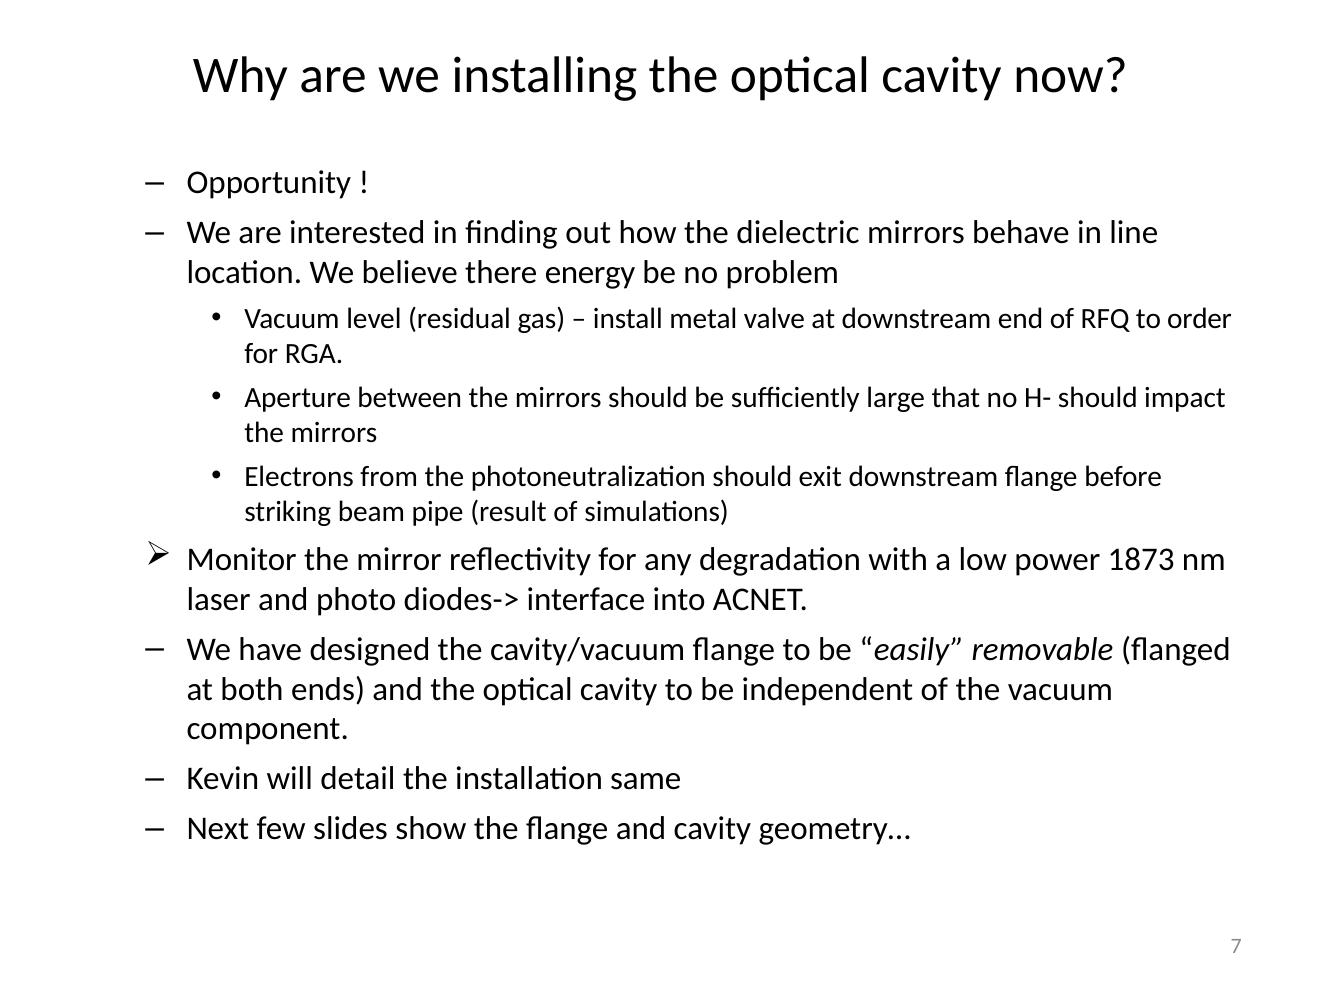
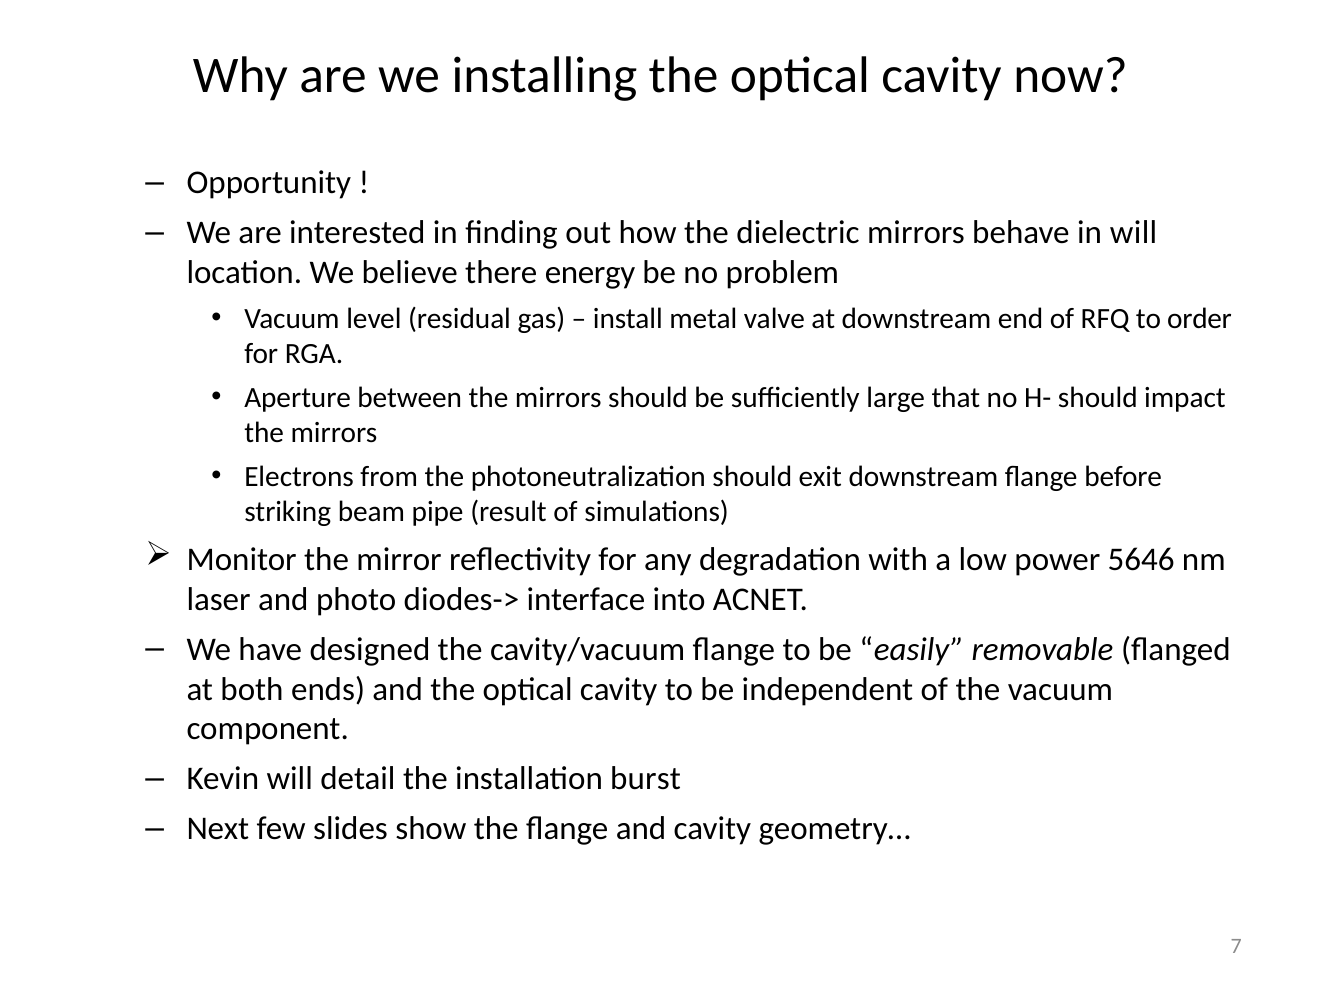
in line: line -> will (1134, 233)
1873: 1873 -> 5646 (1141, 560)
same: same -> burst (646, 779)
